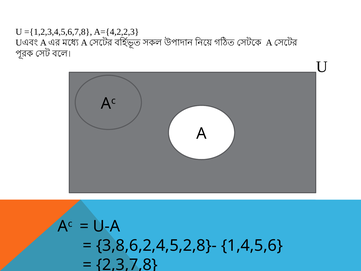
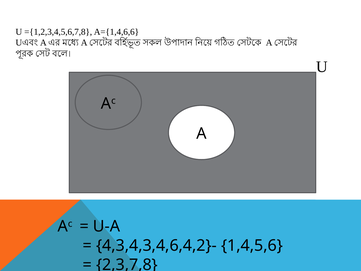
A={4,2,2,3: A={4,2,2,3 -> A={1,4,6,6 (116, 32)
3,8,6,2,4,5,2,8}-: 3,8,6,2,4,5,2,8}- -> 4,3,4,3,4,6,4,2}- (156, 245)
